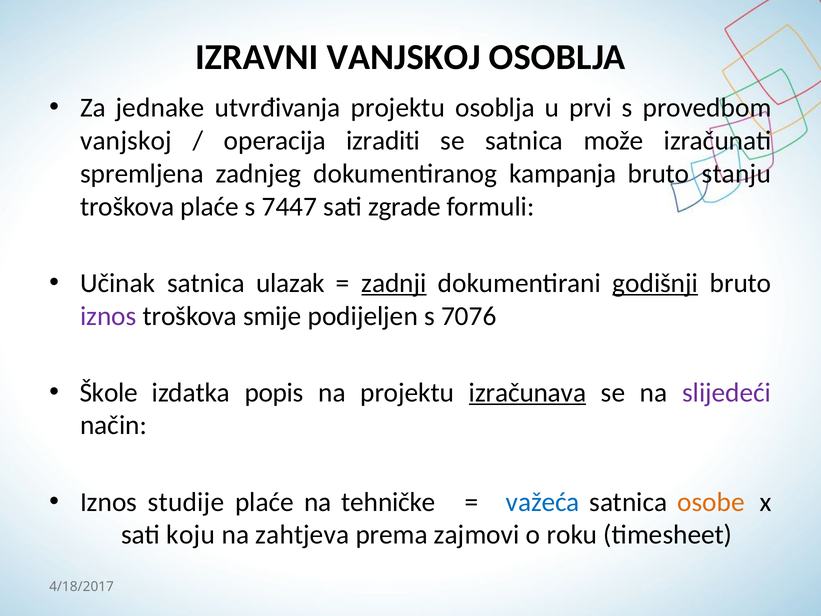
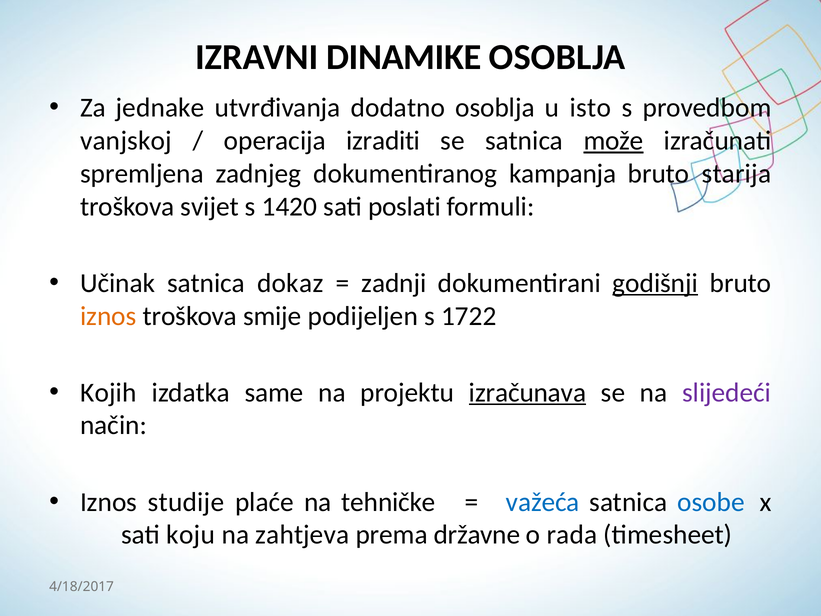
IZRAVNI VANJSKOJ: VANJSKOJ -> DINAMIKE (404, 57)
utvrđivanja projektu: projektu -> dodatno (398, 108)
prvi: prvi -> isto (591, 108)
može underline: none -> present (614, 141)
stanju: stanju -> starija (736, 174)
troškova plaće: plaće -> svijet (210, 206)
7447: 7447 -> 1420 (289, 206)
zgrade: zgrade -> poslati (405, 206)
ulazak: ulazak -> dokaz (290, 283)
zadnji underline: present -> none (394, 283)
iznos colour: purple -> orange (108, 316)
7076: 7076 -> 1722 (469, 316)
Škole: Škole -> Kojih (108, 392)
popis: popis -> same (274, 392)
osobe colour: orange -> blue (711, 502)
zajmovi: zajmovi -> državne (477, 535)
roku: roku -> rada (572, 535)
